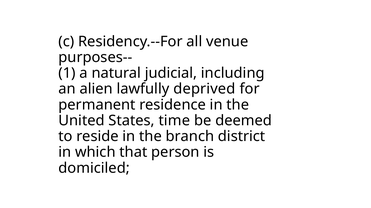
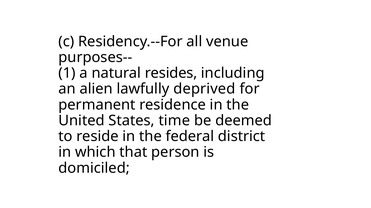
judicial: judicial -> resides (171, 73)
branch: branch -> federal (190, 137)
